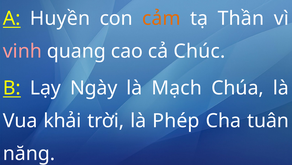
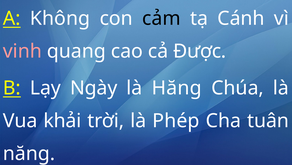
Huyền: Huyền -> Không (60, 18)
cảm colour: orange -> black (161, 18)
Thần: Thần -> Cánh (241, 18)
Chúc: Chúc -> Được (200, 51)
Mạch: Mạch -> Hăng (177, 88)
